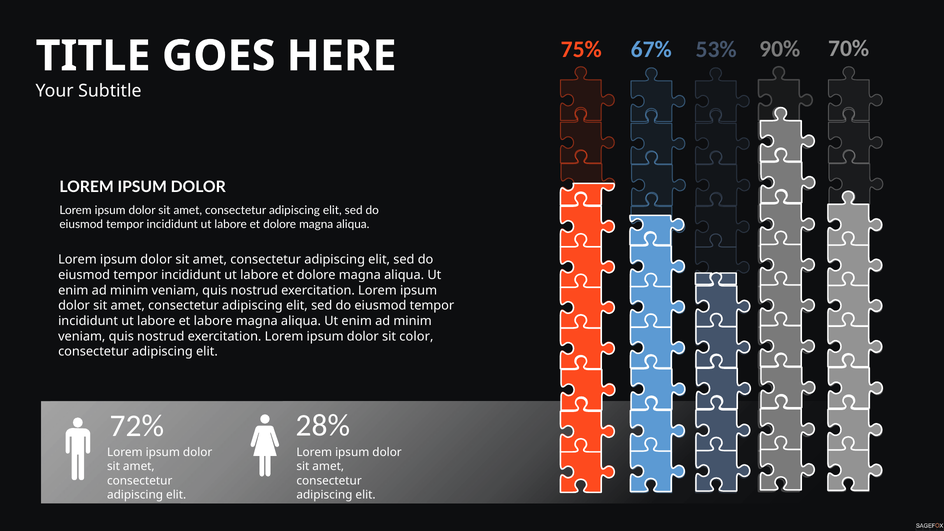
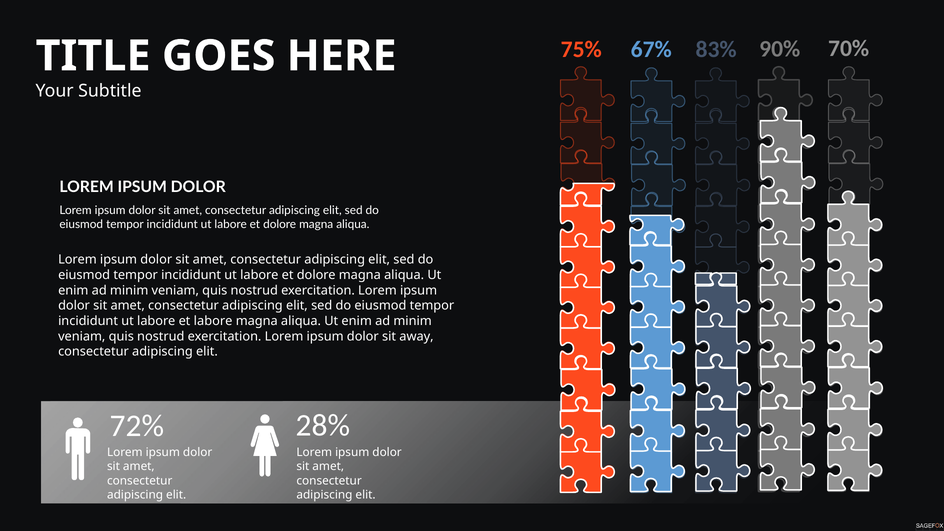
53%: 53% -> 83% (716, 49)
color: color -> away (416, 336)
